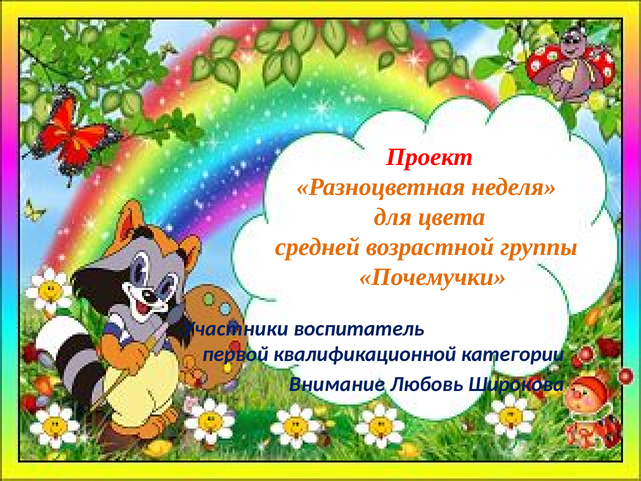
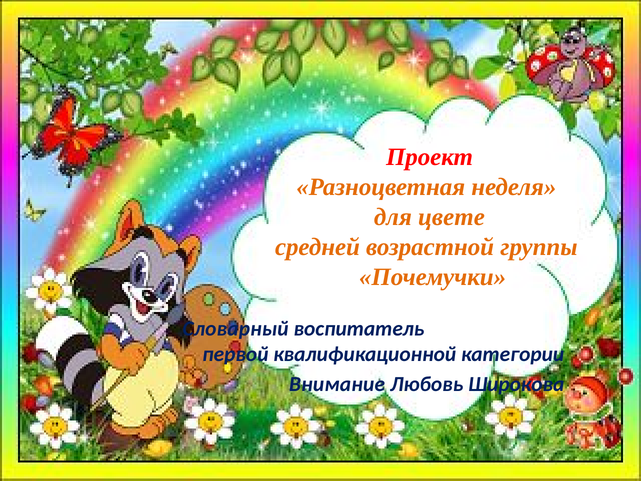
цвета: цвета -> цвете (451, 217)
Участники: Участники -> Словарный (236, 329)
